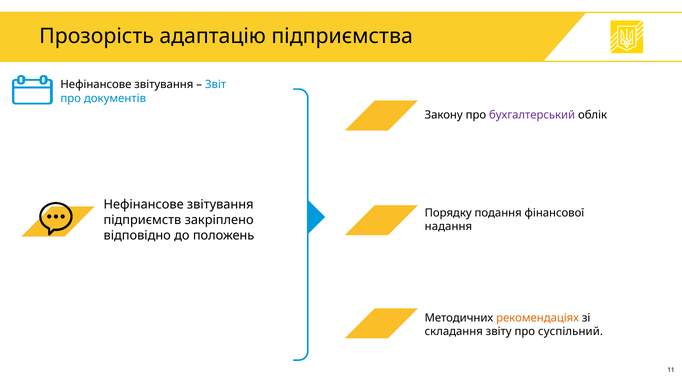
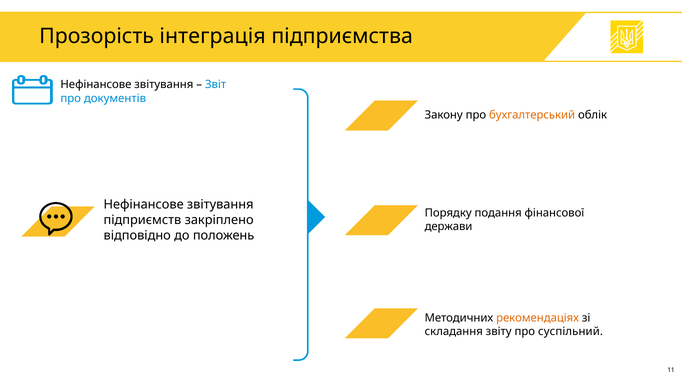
адаптацію: адаптацію -> інтеграція (213, 36)
бухгалтерський colour: purple -> orange (532, 115)
надання: надання -> держави (449, 226)
